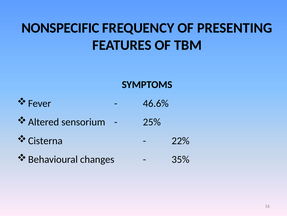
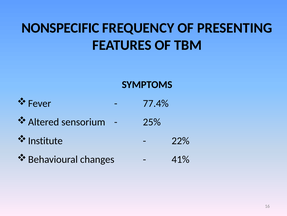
46.6%: 46.6% -> 77.4% (156, 103)
Cisterna: Cisterna -> Institute (45, 140)
35%: 35% -> 41% (181, 159)
